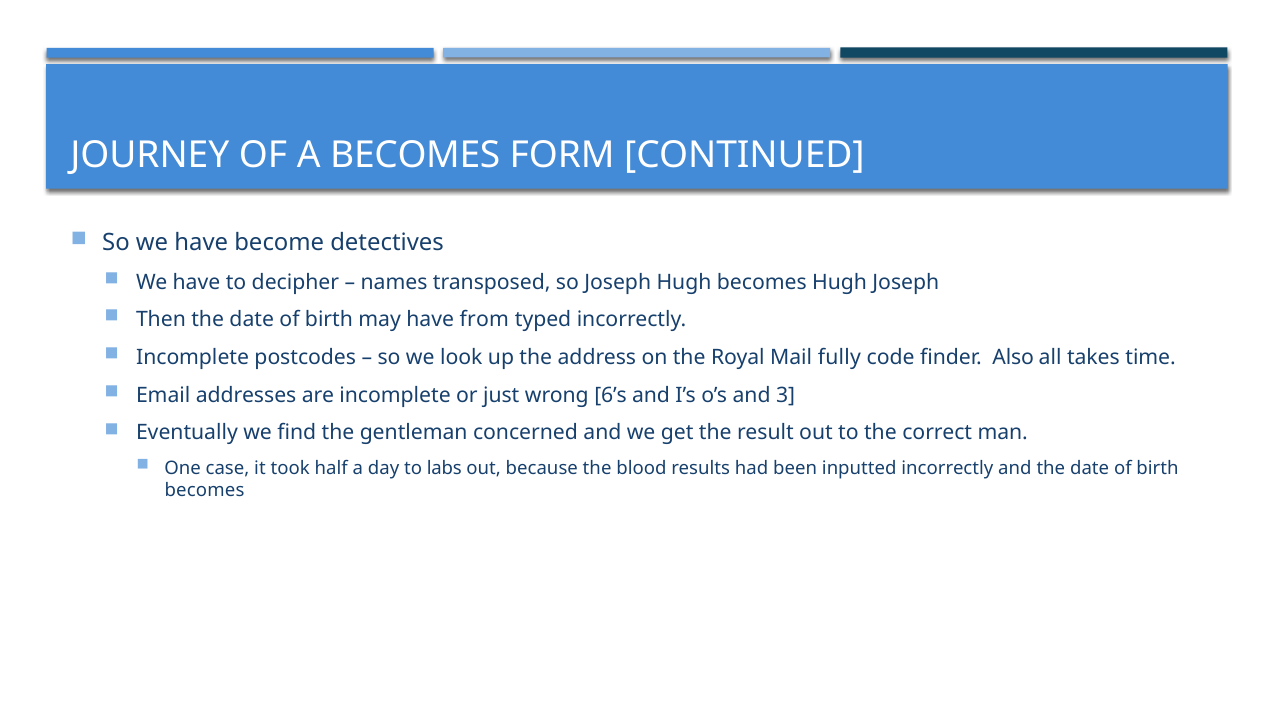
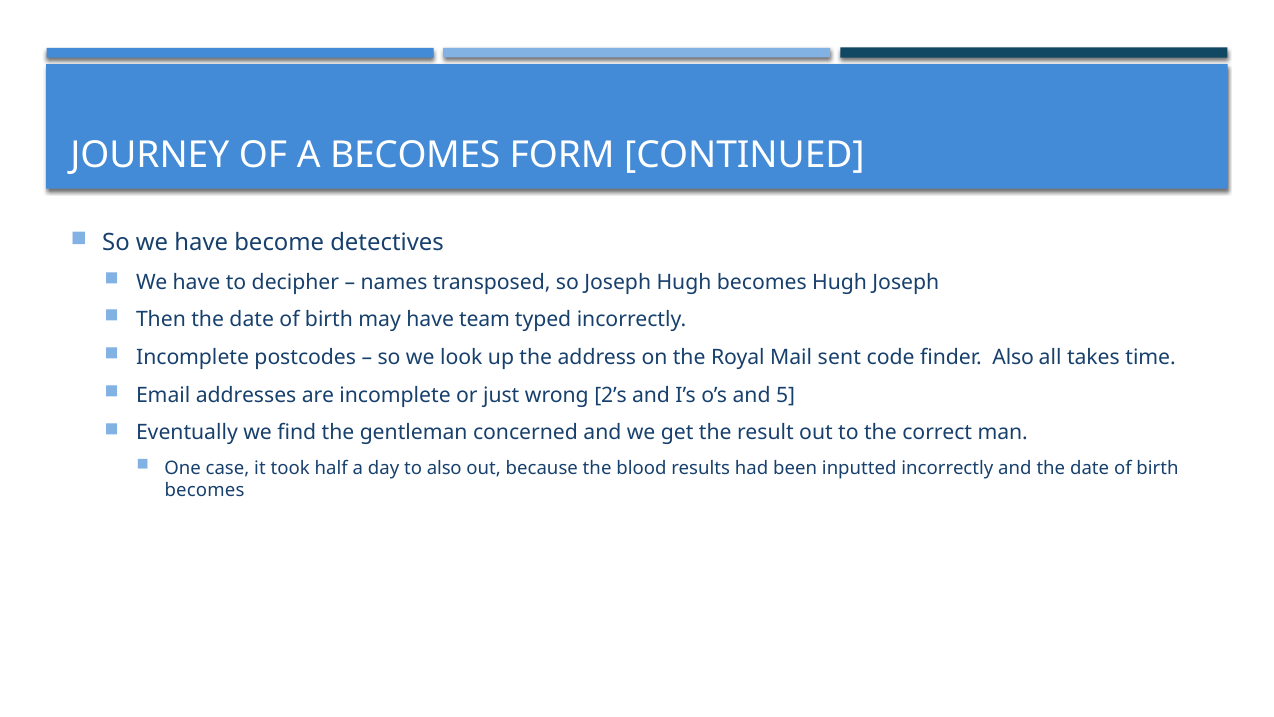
from: from -> team (485, 320)
fully: fully -> sent (839, 357)
6’s: 6’s -> 2’s (611, 395)
3: 3 -> 5 (786, 395)
to labs: labs -> also (444, 468)
